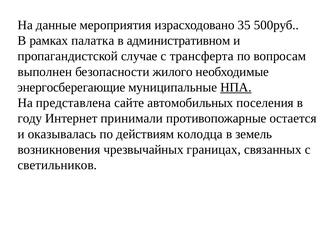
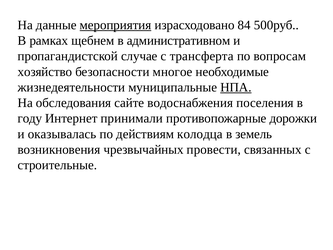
мероприятия underline: none -> present (116, 25)
35: 35 -> 84 (244, 25)
палатка: палатка -> щебнем (93, 41)
выполнен: выполнен -> хозяйство (45, 72)
жилого: жилого -> многое (173, 72)
энергосберегающие: энергосберегающие -> жизнедеятельности (71, 87)
представлена: представлена -> обследования (74, 103)
автомобильных: автомобильных -> водоснабжения (190, 103)
остается: остается -> дорожки (293, 118)
границах: границах -> провести (214, 149)
светильников: светильников -> строительные (57, 165)
